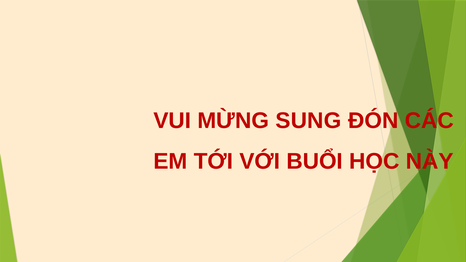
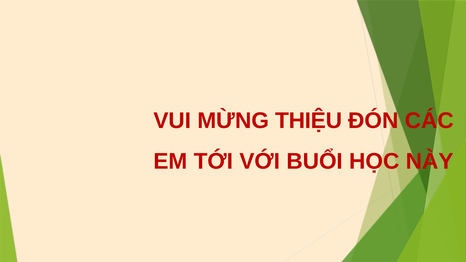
SUNG: SUNG -> THIỆU (309, 121)
